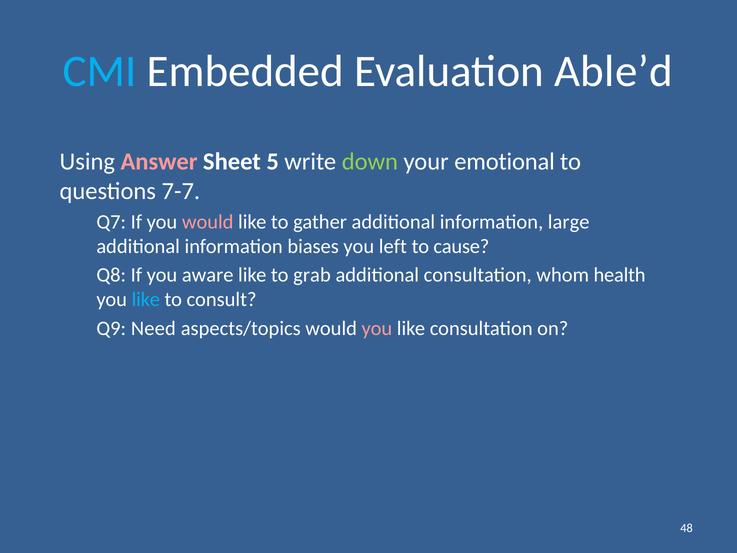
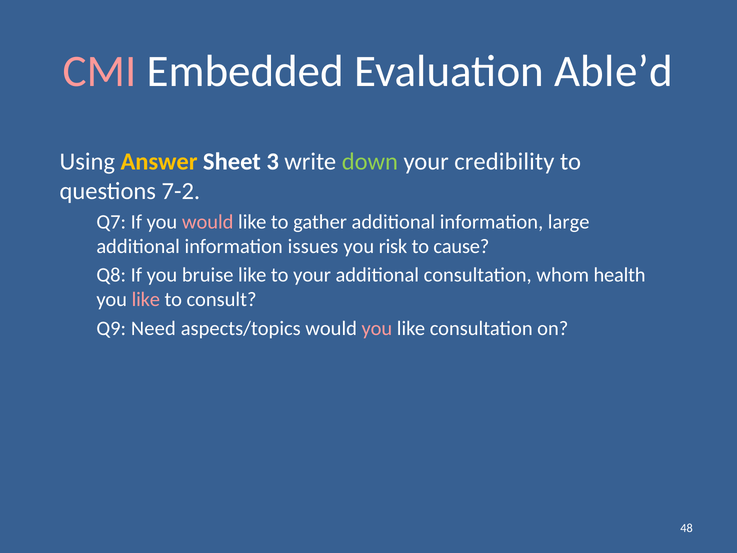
CMI colour: light blue -> pink (100, 71)
Answer colour: pink -> yellow (159, 161)
5: 5 -> 3 (273, 161)
emotional: emotional -> credibility (504, 161)
7-7: 7-7 -> 7-2 (181, 191)
biases: biases -> issues (313, 246)
left: left -> risk (393, 246)
aware: aware -> bruise (208, 275)
to grab: grab -> your (312, 275)
like colour: light blue -> pink (146, 300)
